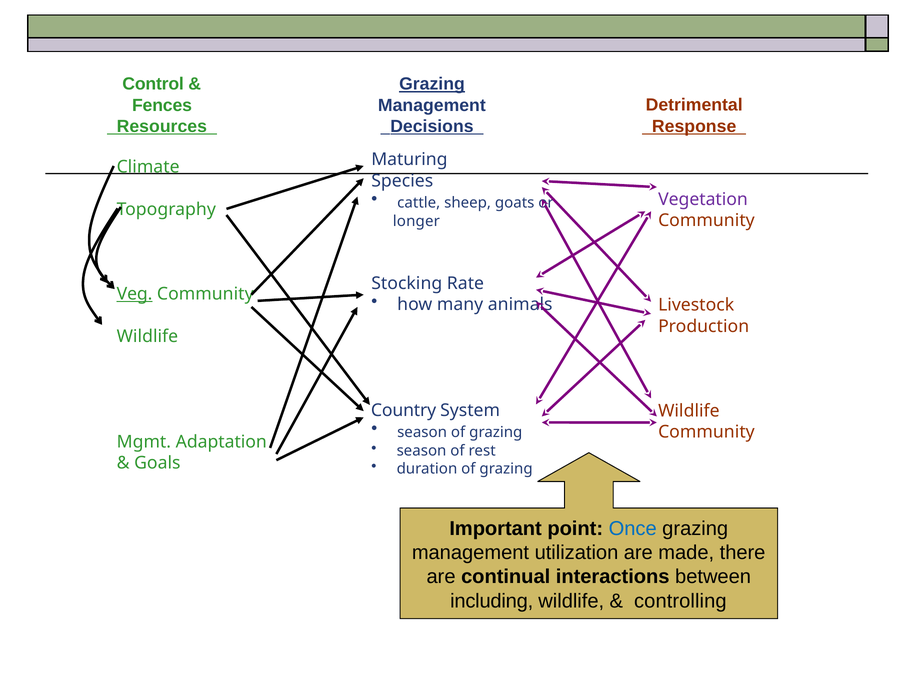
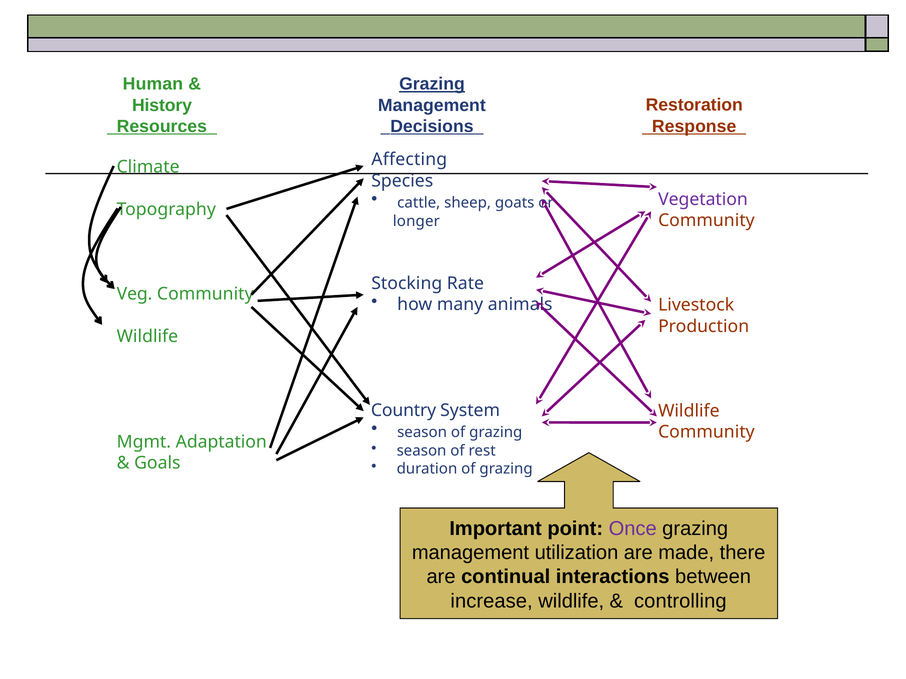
Control: Control -> Human (153, 84)
Detrimental: Detrimental -> Restoration (694, 105)
Fences: Fences -> History (162, 105)
Maturing: Maturing -> Affecting (409, 160)
Veg underline: present -> none (135, 294)
Once colour: blue -> purple (633, 529)
including: including -> increase (492, 601)
